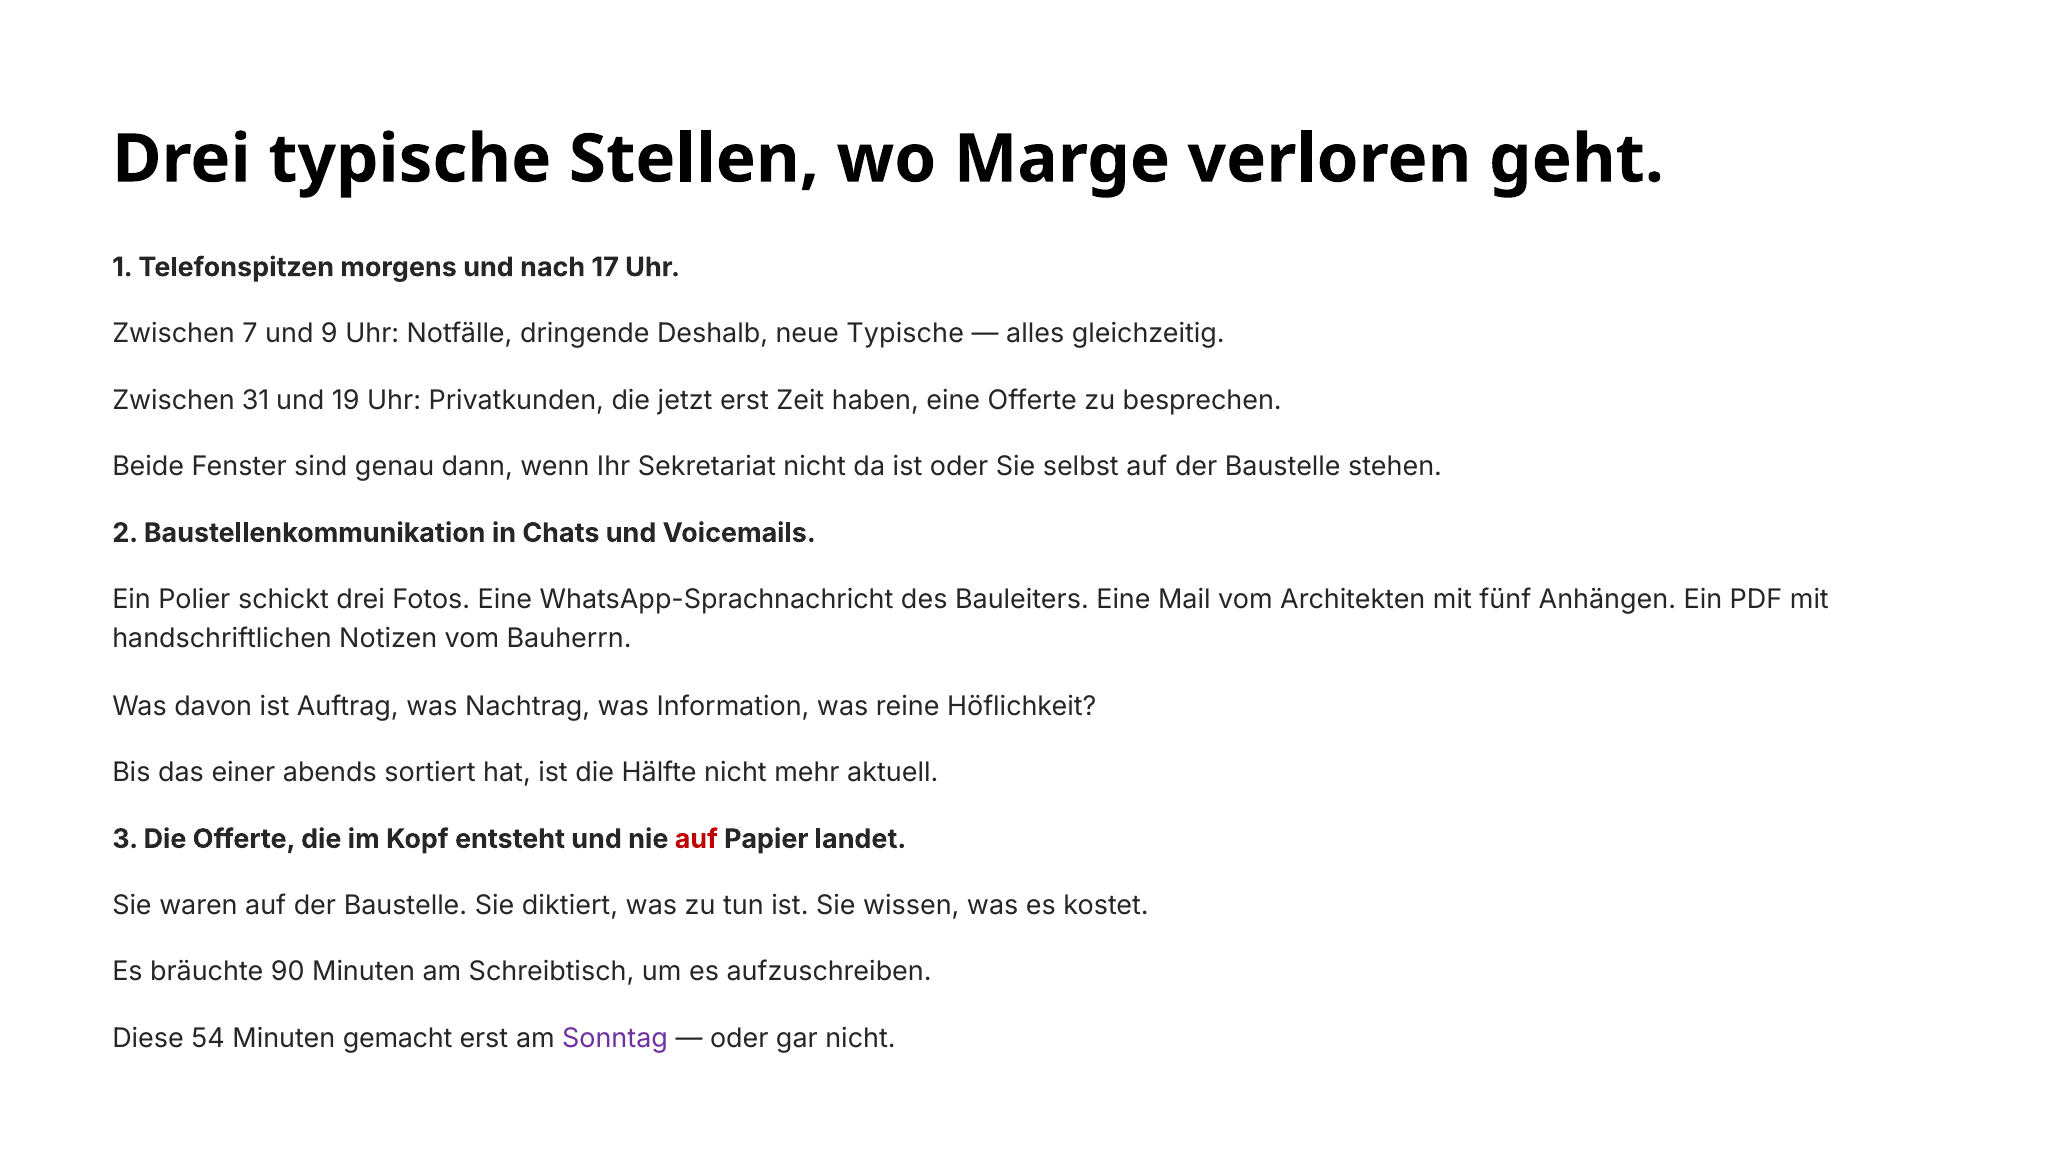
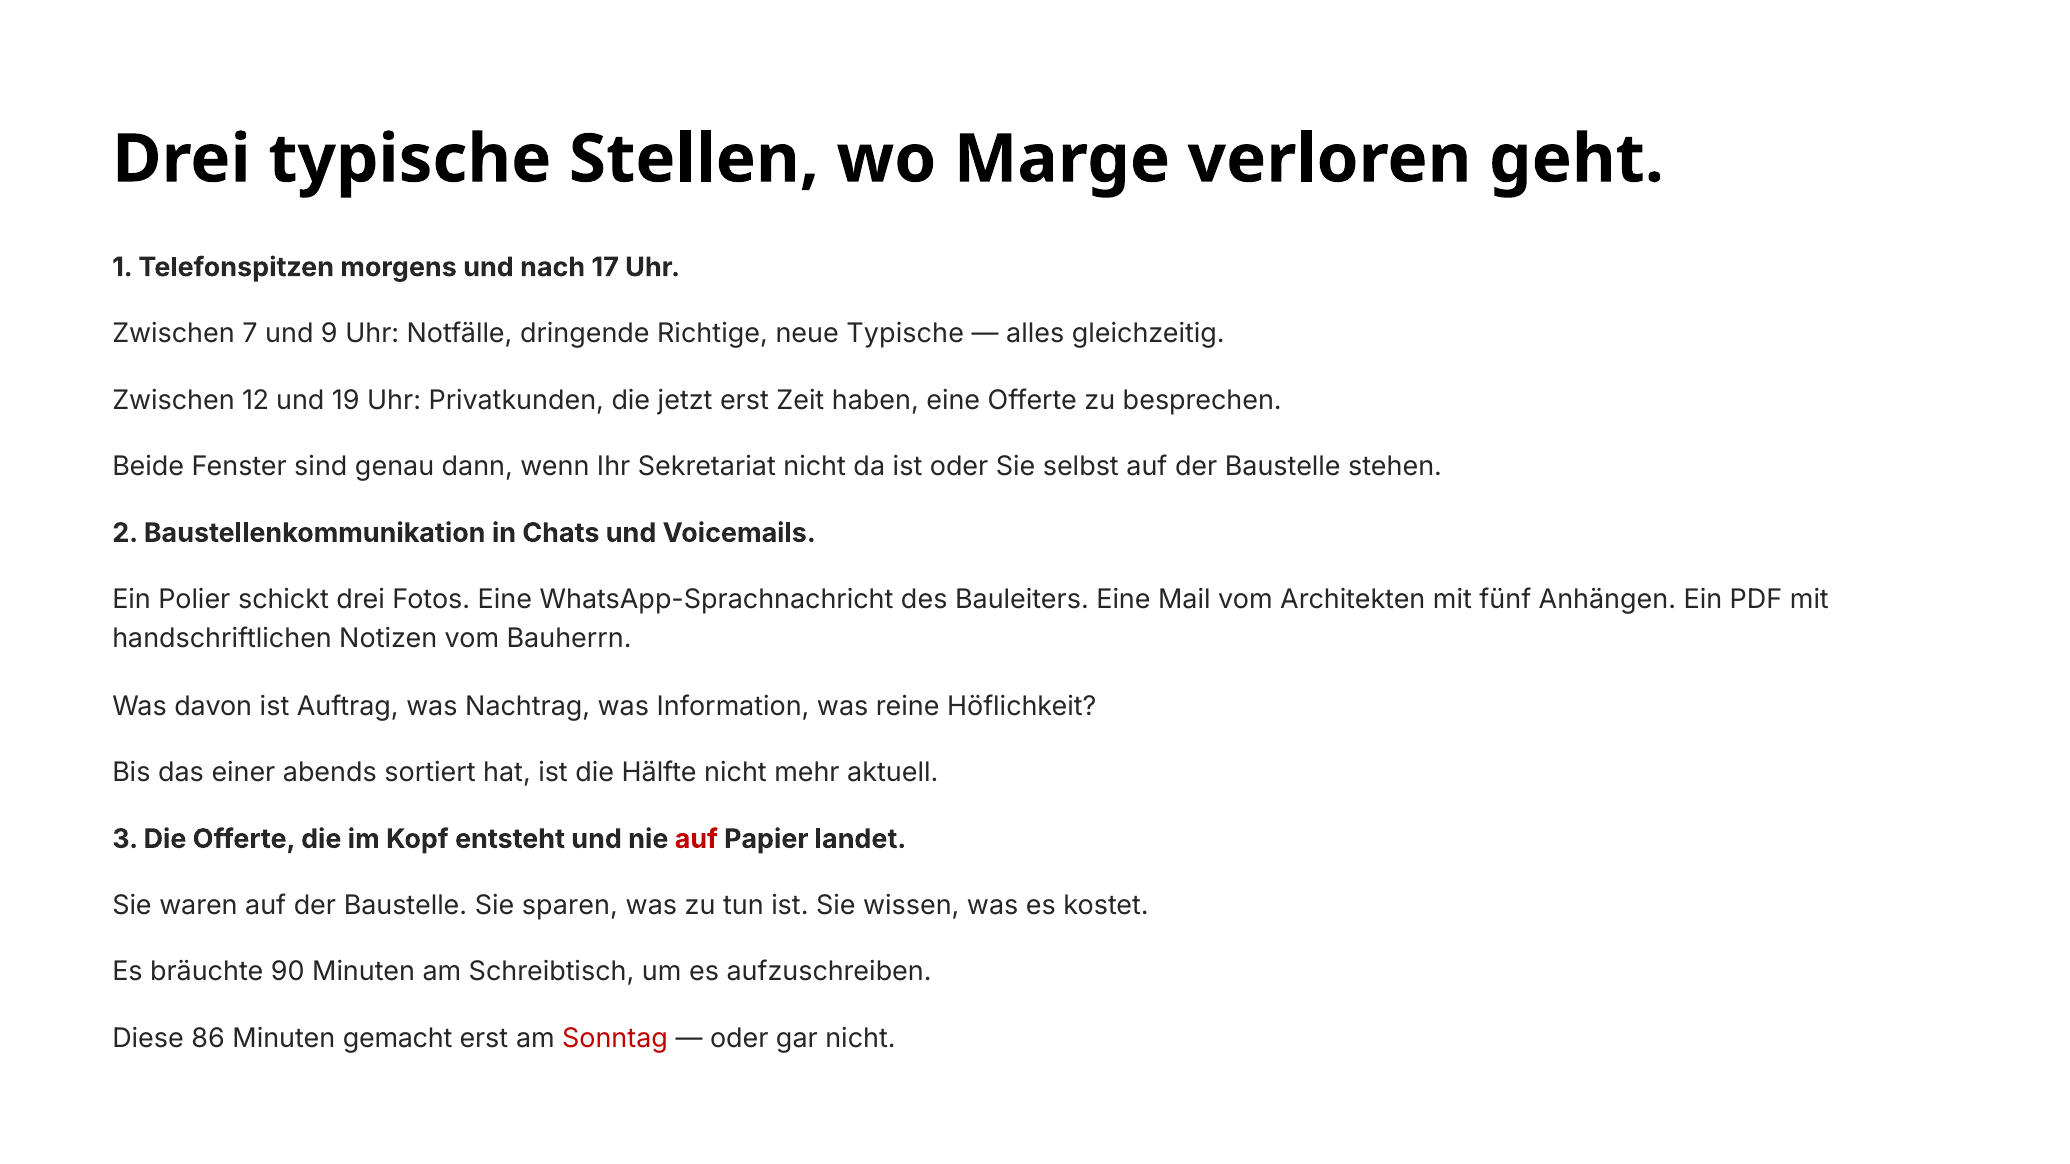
Deshalb: Deshalb -> Richtige (713, 334)
31: 31 -> 12 (256, 400)
diktiert: diktiert -> sparen (570, 906)
54: 54 -> 86 (208, 1039)
Sonntag colour: purple -> red (615, 1039)
